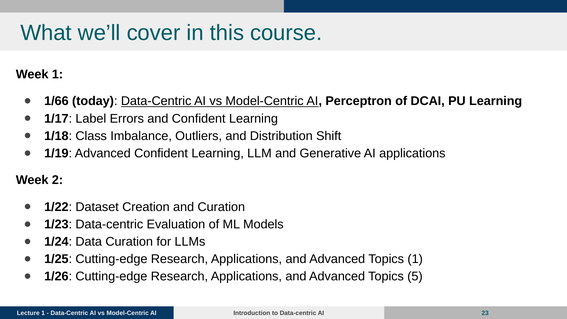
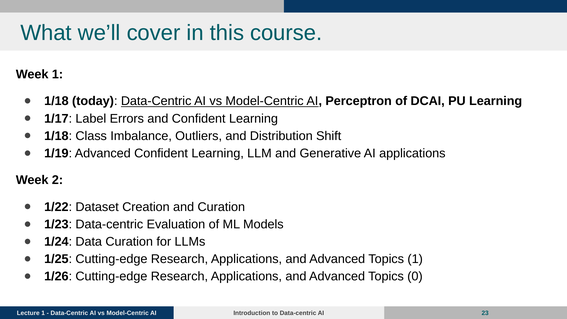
1/66: 1/66 -> 1/18 (56, 101)
5: 5 -> 0 (415, 276)
